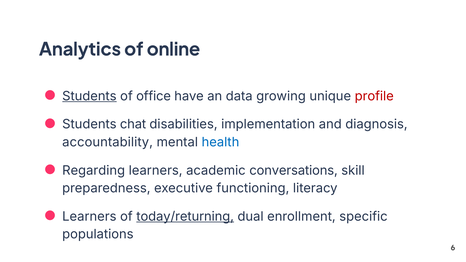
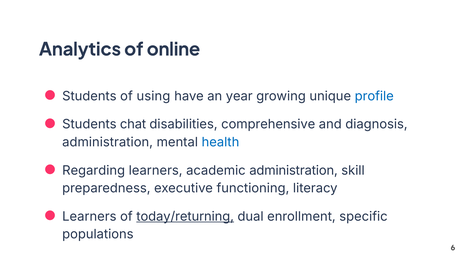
Students underline: present -> none (89, 96)
office: office -> using (153, 96)
data: data -> year (239, 96)
profile colour: red -> blue (374, 96)
implementation: implementation -> comprehensive (268, 124)
accountability: accountability -> administration (108, 142)
academic conversations: conversations -> administration (294, 170)
